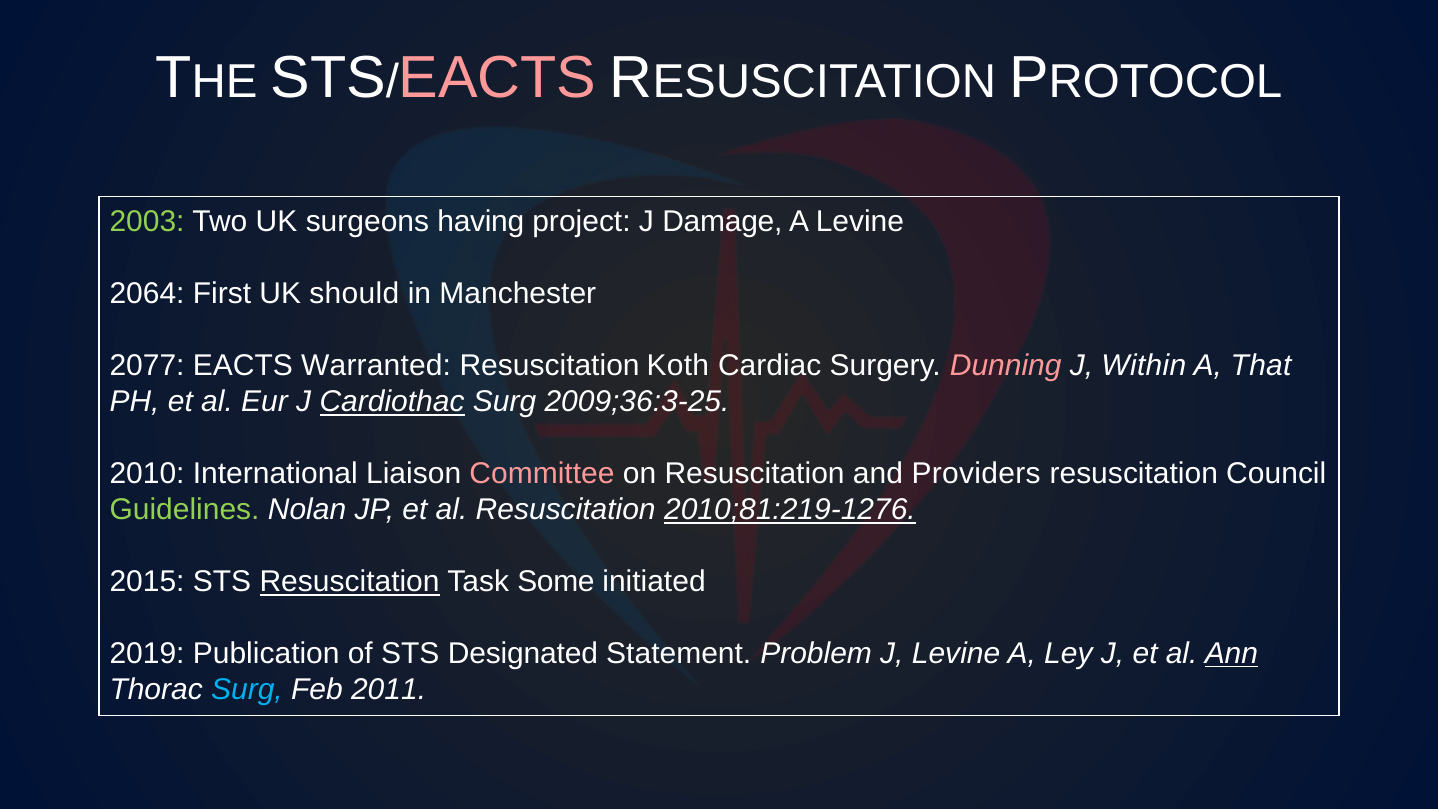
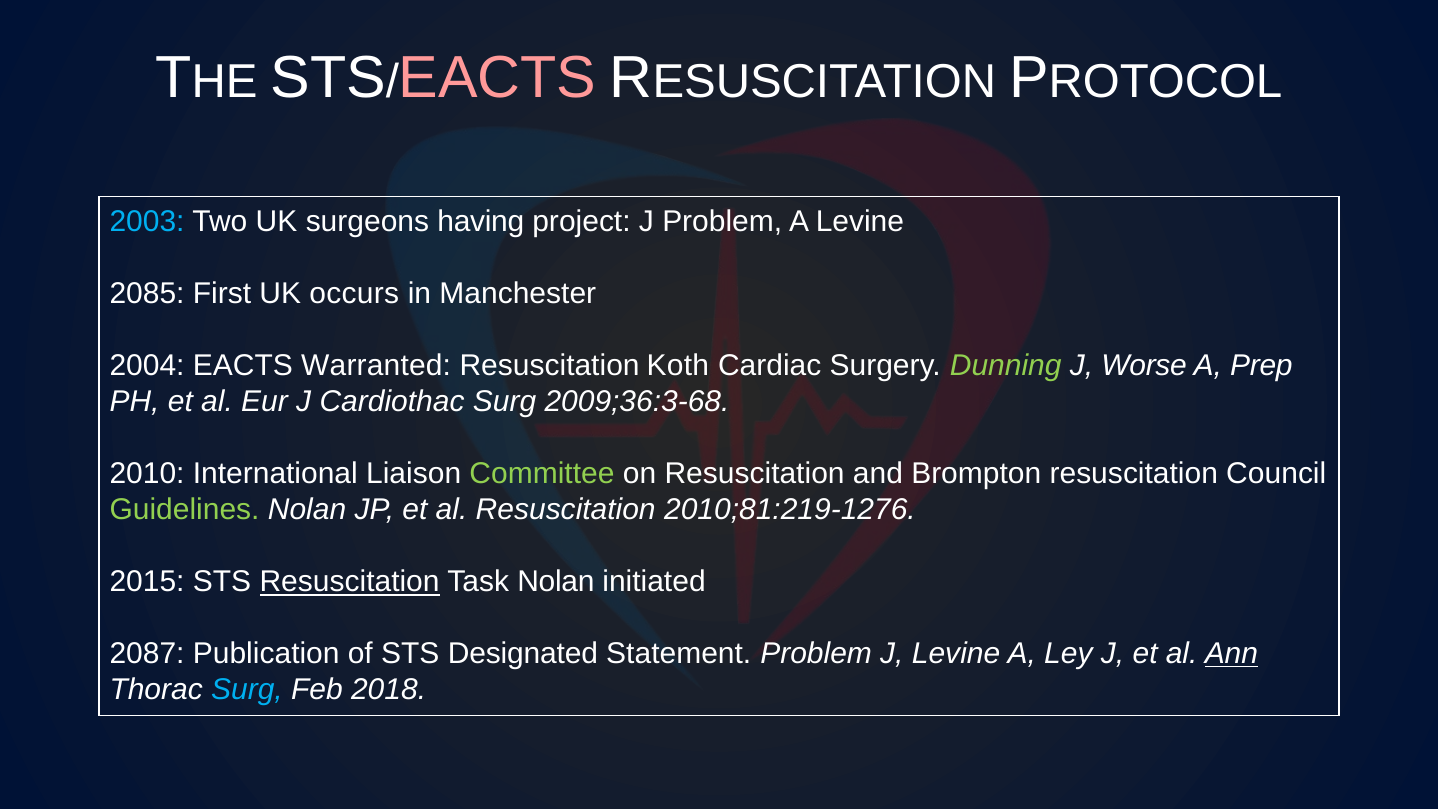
2003 colour: light green -> light blue (147, 222)
J Damage: Damage -> Problem (722, 222)
2064: 2064 -> 2085 (147, 294)
should: should -> occurs (354, 294)
2077: 2077 -> 2004 (147, 366)
Dunning colour: pink -> light green (1006, 366)
Within: Within -> Worse (1144, 366)
That: That -> Prep (1261, 366)
Cardiothac underline: present -> none (392, 402)
2009;36:3-25: 2009;36:3-25 -> 2009;36:3-68 (637, 402)
Committee colour: pink -> light green (542, 474)
Providers: Providers -> Brompton (976, 474)
2010;81:219-1276 underline: present -> none (790, 510)
Task Some: Some -> Nolan (556, 582)
2019: 2019 -> 2087 (147, 654)
2011: 2011 -> 2018 (389, 690)
